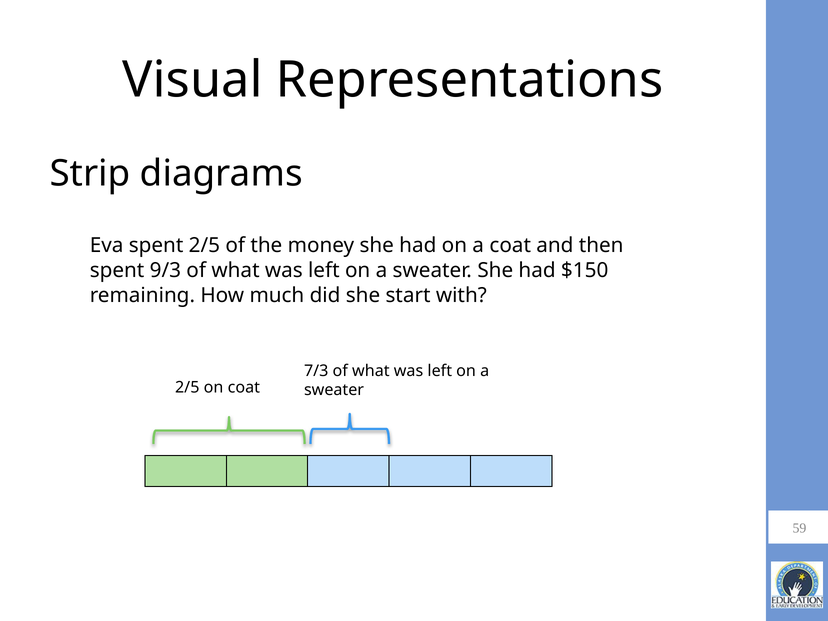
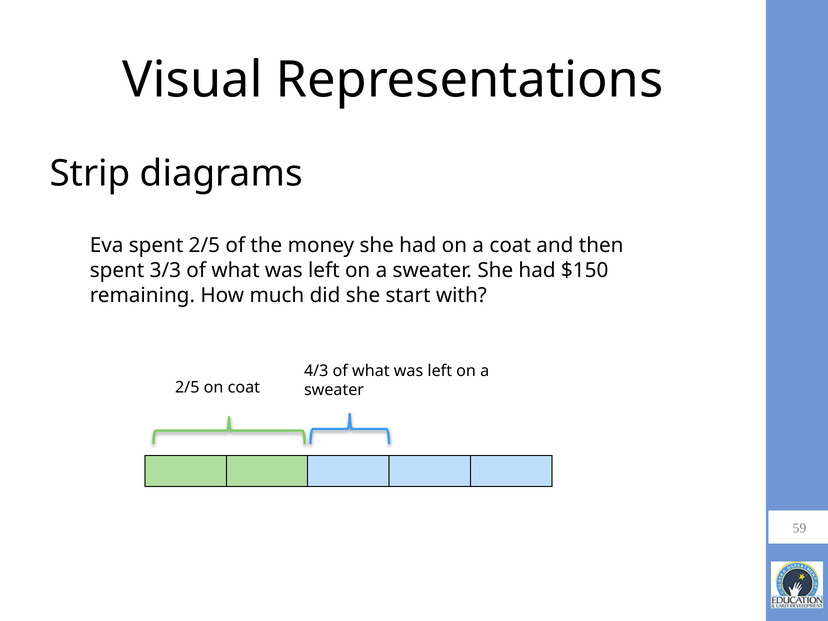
9/3: 9/3 -> 3/3 (165, 270)
7/3: 7/3 -> 4/3 (316, 371)
